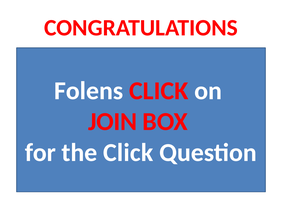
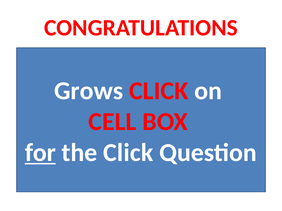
Folens: Folens -> Grows (89, 91)
JOIN: JOIN -> CELL (112, 122)
for underline: none -> present (40, 153)
